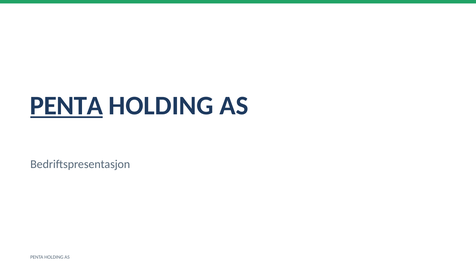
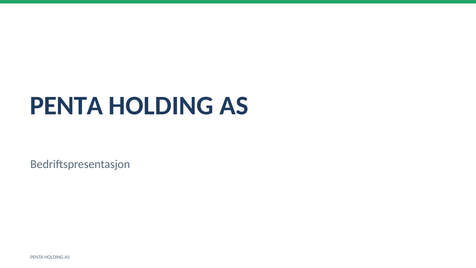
PENTA underline: present -> none (67, 106)
